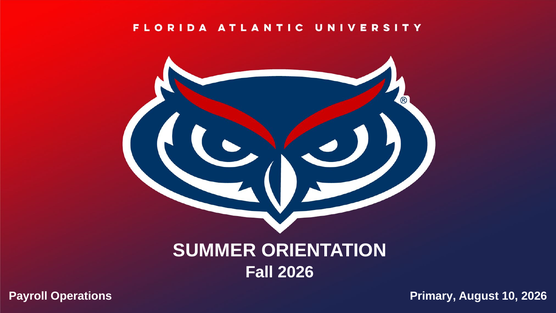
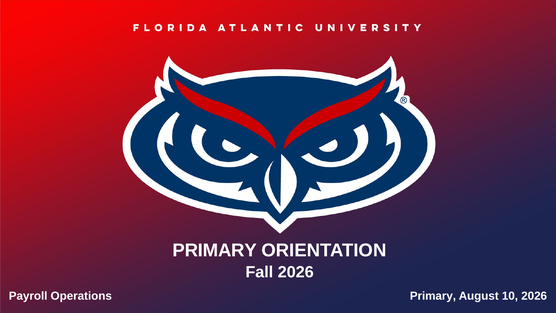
SUMMER: SUMMER -> PRIMARY (215, 250)
